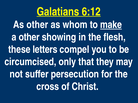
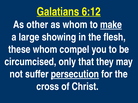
a other: other -> large (29, 37)
these letters: letters -> whom (45, 50)
persecution underline: none -> present (75, 75)
